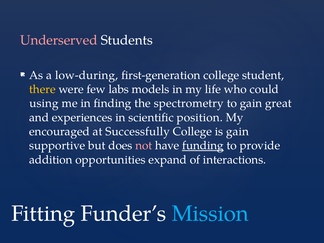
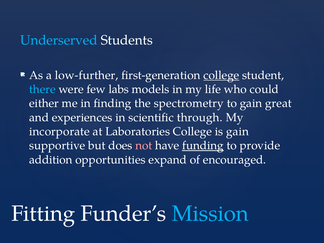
Underserved colour: pink -> light blue (59, 40)
low-during: low-during -> low-further (87, 75)
college underline: none -> present (221, 75)
there colour: yellow -> light blue (42, 89)
using: using -> either (44, 103)
position: position -> through (200, 117)
encouraged: encouraged -> incorporate (59, 132)
Successfully: Successfully -> Laboratories (138, 132)
interactions: interactions -> encouraged (235, 160)
